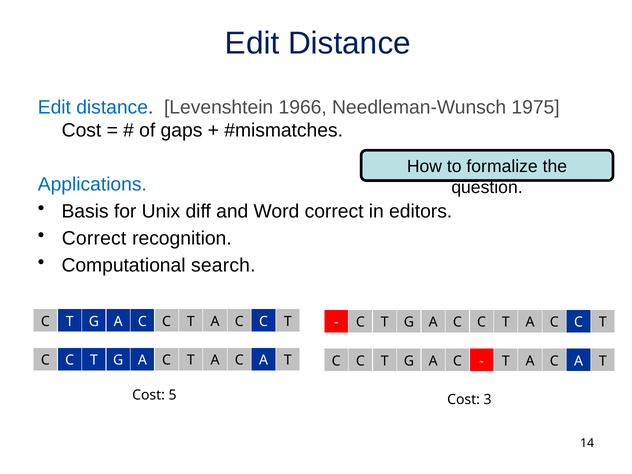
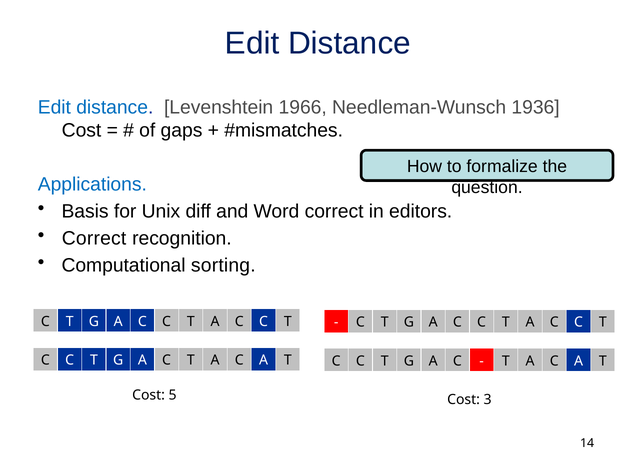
1975: 1975 -> 1936 (536, 108)
search: search -> sorting (223, 265)
